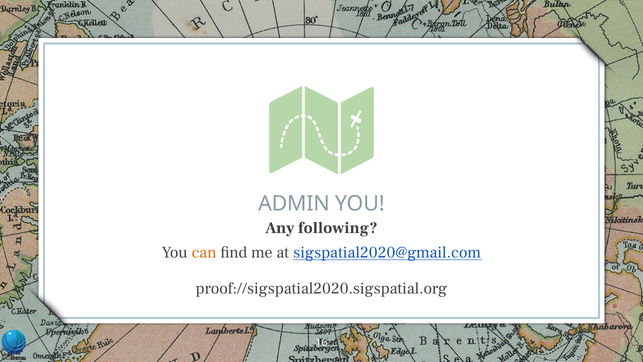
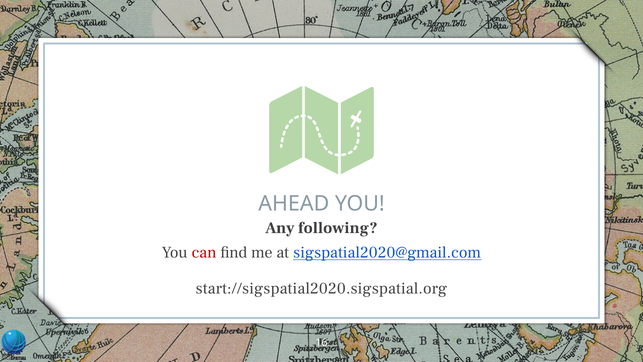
ADMIN: ADMIN -> AHEAD (294, 203)
can colour: orange -> red (204, 252)
proof://sigspatial2020.sigspatial.org: proof://sigspatial2020.sigspatial.org -> start://sigspatial2020.sigspatial.org (321, 288)
